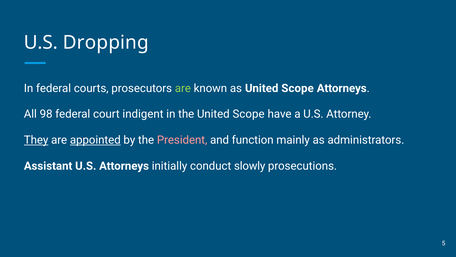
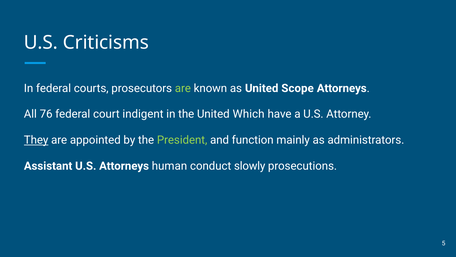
Dropping: Dropping -> Criticisms (106, 42)
98: 98 -> 76 (46, 114)
the United Scope: Scope -> Which (249, 114)
appointed underline: present -> none (95, 140)
President colour: pink -> light green (182, 140)
initially: initially -> human (169, 166)
